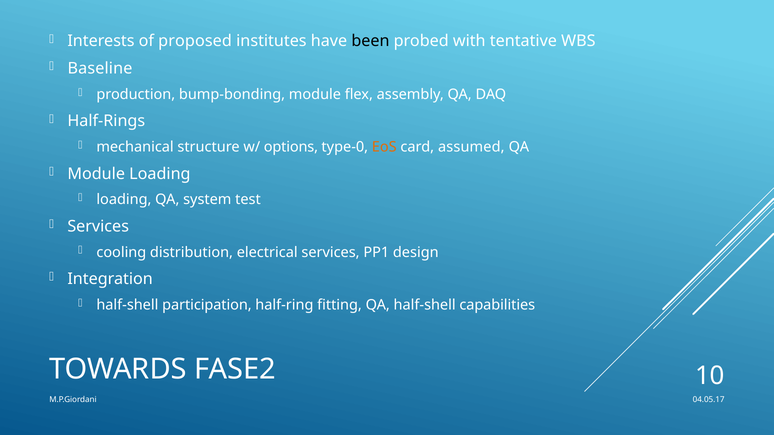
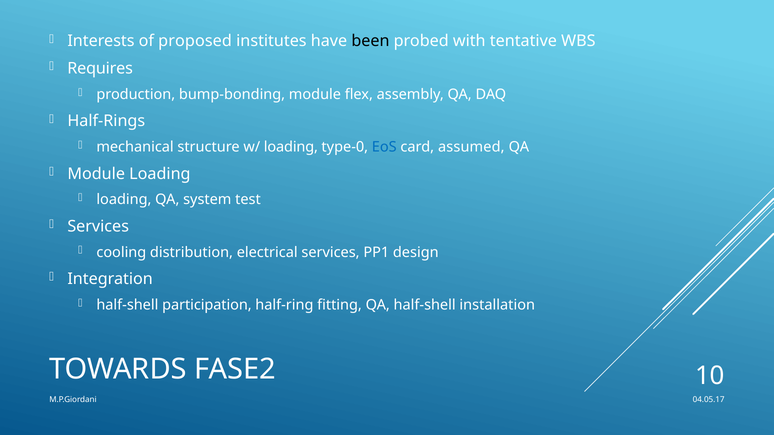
Baseline: Baseline -> Requires (100, 69)
w/ options: options -> loading (291, 147)
EoS colour: orange -> blue (384, 147)
capabilities: capabilities -> installation (497, 305)
